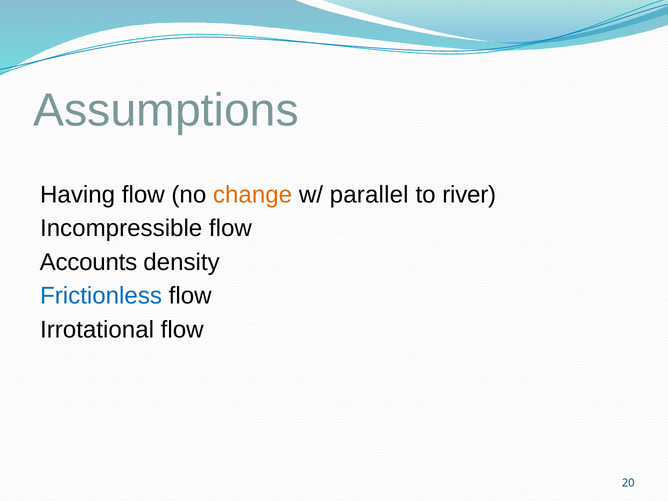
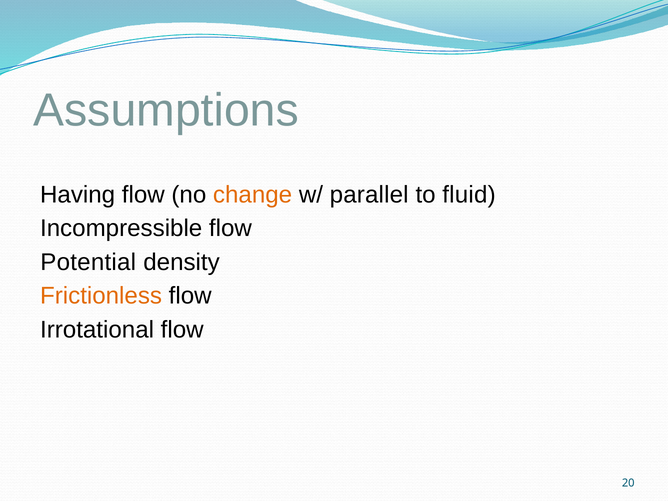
river: river -> fluid (469, 195)
Accounts: Accounts -> Potential (88, 262)
Frictionless colour: blue -> orange (101, 296)
